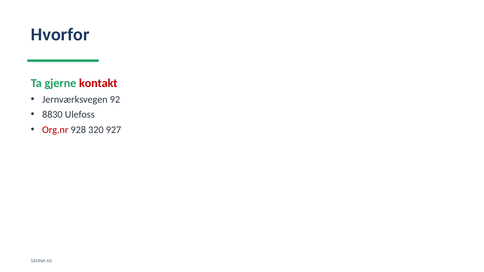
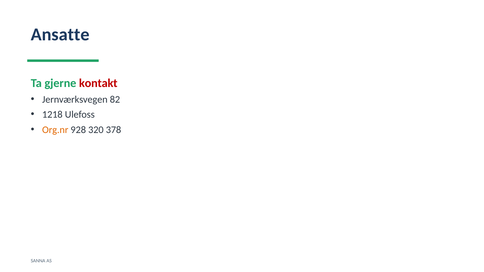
Hvorfor: Hvorfor -> Ansatte (60, 35)
92: 92 -> 82 (115, 100)
8830: 8830 -> 1218 (52, 115)
Org.nr colour: red -> orange (55, 130)
927: 927 -> 378 (114, 130)
